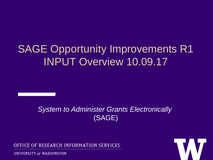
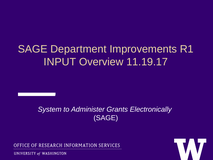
Opportunity: Opportunity -> Department (78, 49)
10.09.17: 10.09.17 -> 11.19.17 (147, 62)
